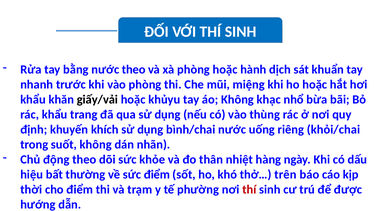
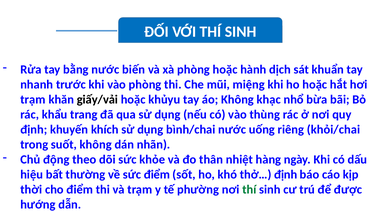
nước theo: theo -> biến (134, 69)
khẩu: khẩu -> trạm (33, 99)
thở… trên: trên -> định (286, 174)
thí colour: red -> green (249, 189)
